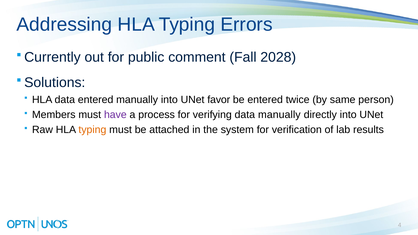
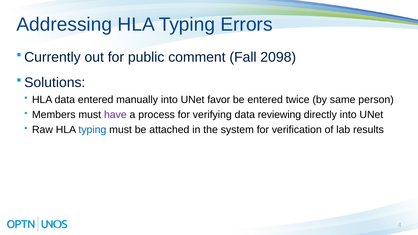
2028: 2028 -> 2098 (278, 57)
data manually: manually -> reviewing (279, 115)
typing colour: orange -> blue (92, 130)
